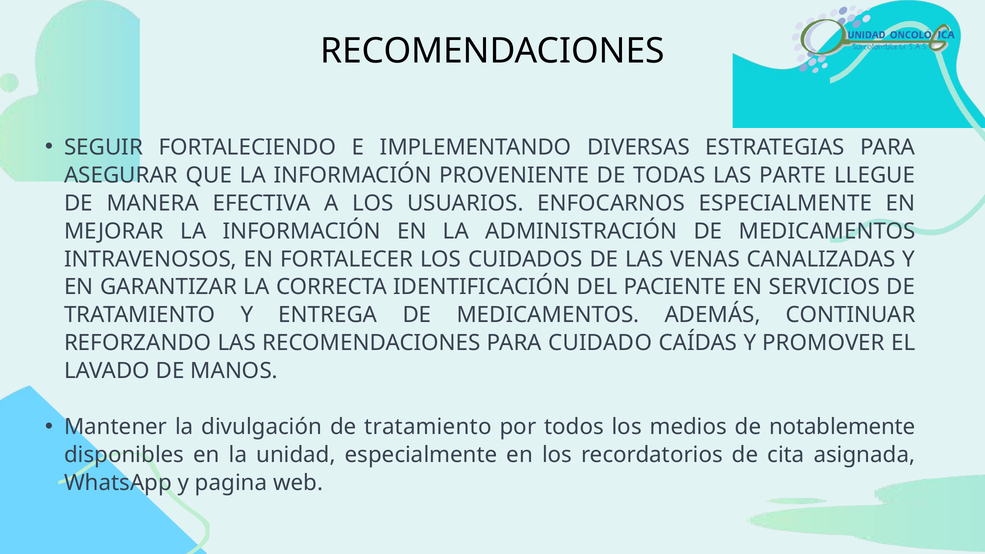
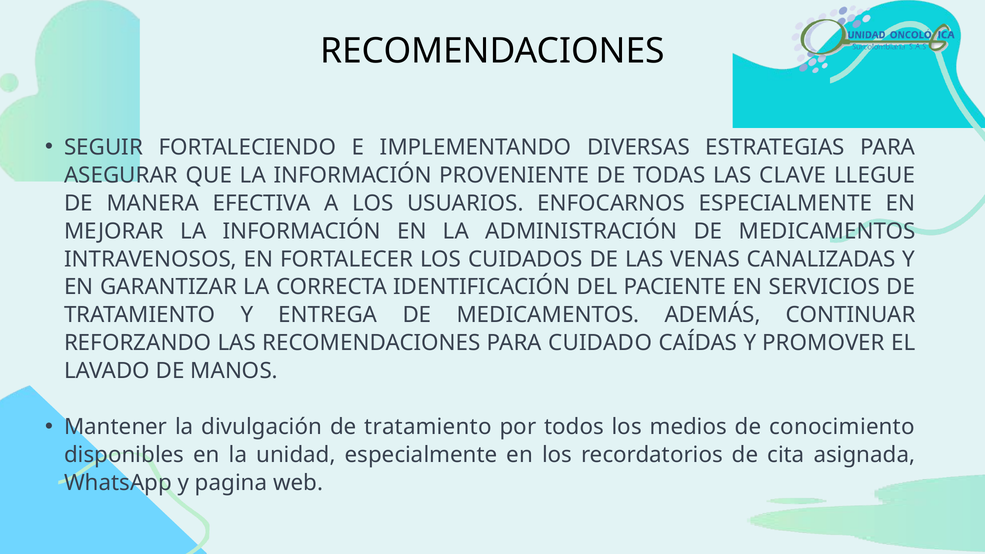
PARTE: PARTE -> CLAVE (793, 175)
notablemente: notablemente -> conocimiento (842, 427)
